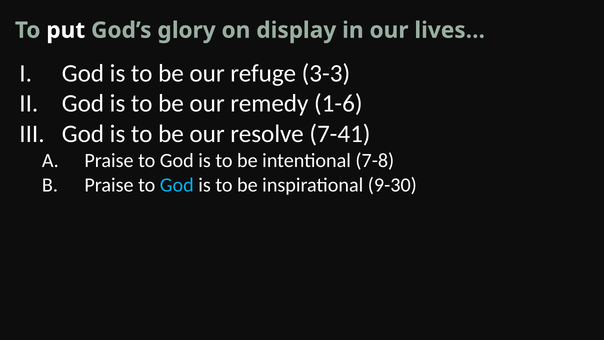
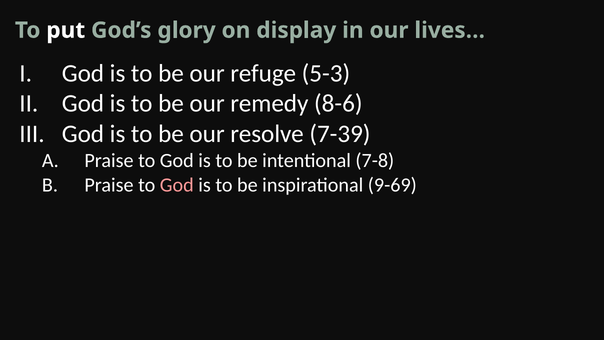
3-3: 3-3 -> 5-3 (326, 73)
1-6: 1-6 -> 8-6 (338, 104)
7-41: 7-41 -> 7-39 (340, 134)
God colour: light blue -> pink (177, 185)
9-30: 9-30 -> 9-69 (392, 185)
